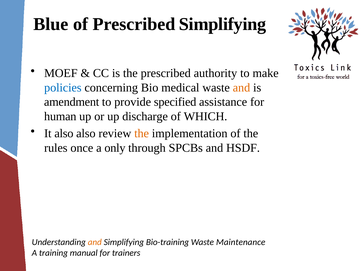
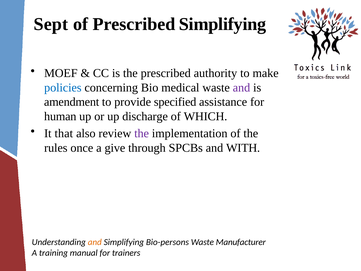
Blue: Blue -> Sept (51, 24)
and colour: orange -> purple (241, 87)
It also: also -> that (64, 133)
the colour: orange -> purple (142, 133)
only: only -> give (115, 148)
HSDF: HSDF -> WITH (243, 148)
Bio-training: Bio-training -> Bio-persons (167, 242)
Maintenance: Maintenance -> Manufacturer (241, 242)
